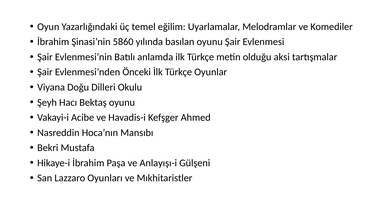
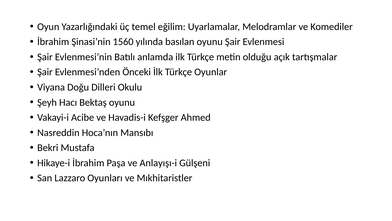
5860: 5860 -> 1560 (123, 42)
aksi: aksi -> açık (282, 57)
